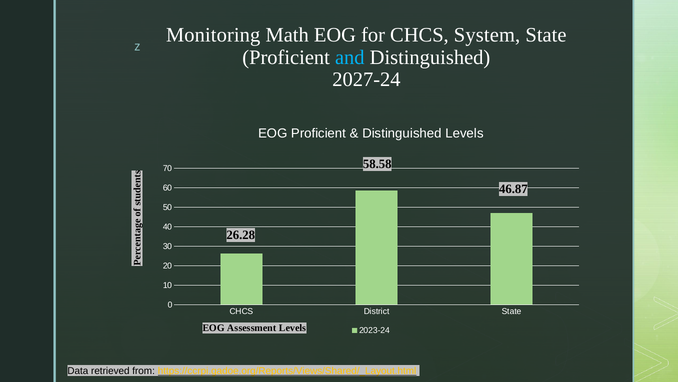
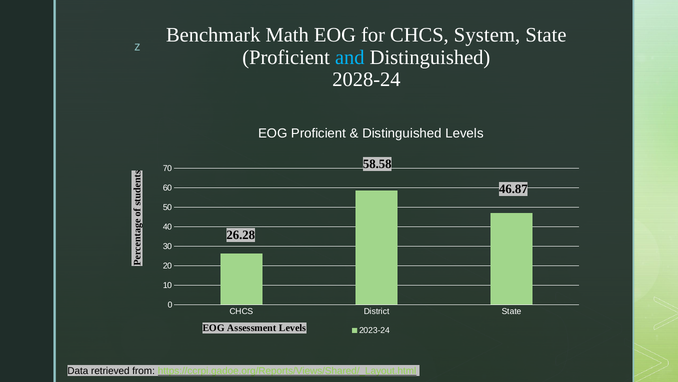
Monitoring: Monitoring -> Benchmark (213, 35)
2027-24: 2027-24 -> 2028-24 (366, 79)
https://ccrpi.gadoe.org/Reports/Views/Shared/_Layout.html colour: yellow -> light green (287, 370)
